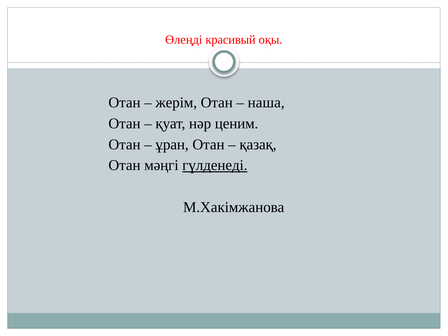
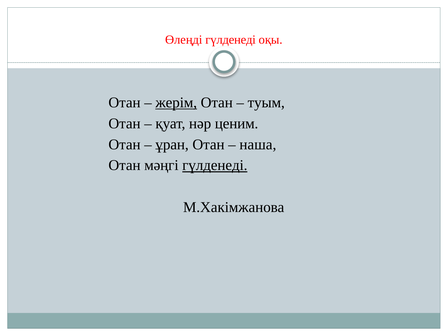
Өлеңді красивый: красивый -> гүлденеді (231, 40)
жерім underline: none -> present (176, 103)
наша: наша -> туым (266, 103)
қазақ: қазақ -> наша (258, 144)
